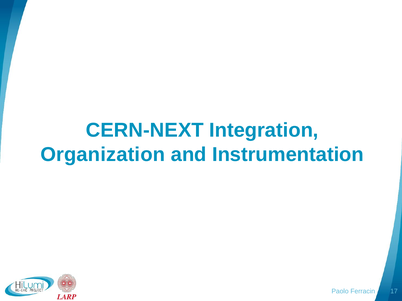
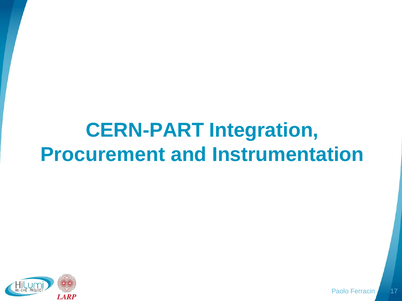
CERN-NEXT: CERN-NEXT -> CERN-PART (145, 131)
Organization: Organization -> Procurement (103, 155)
